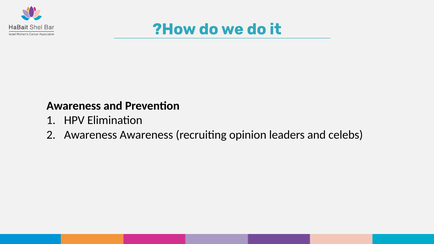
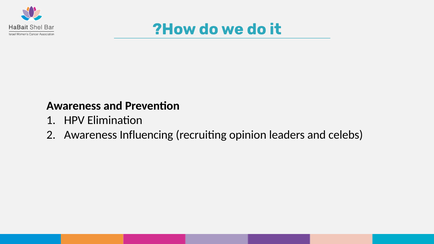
Awareness Awareness: Awareness -> Influencing (146, 135)
